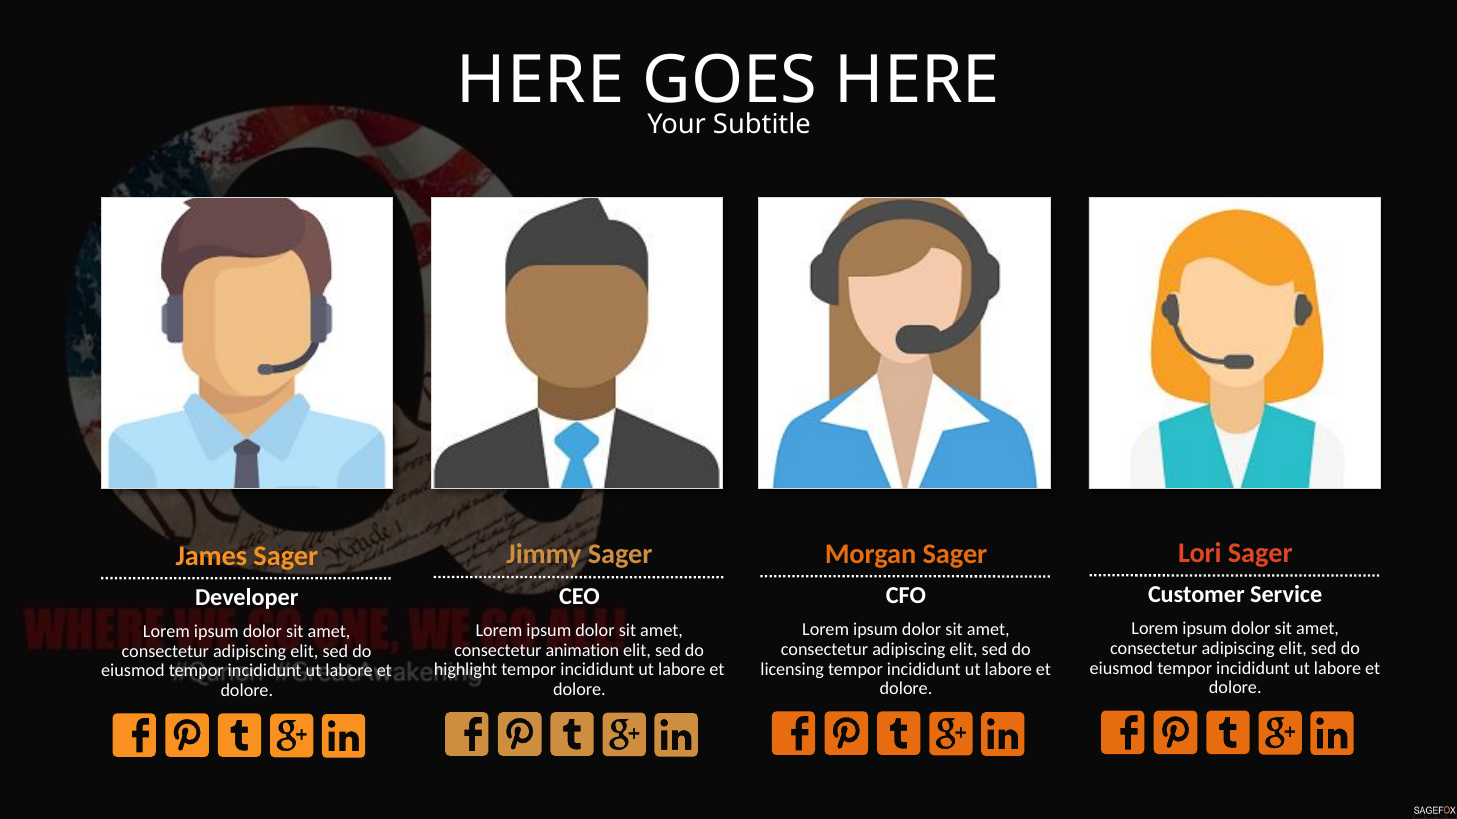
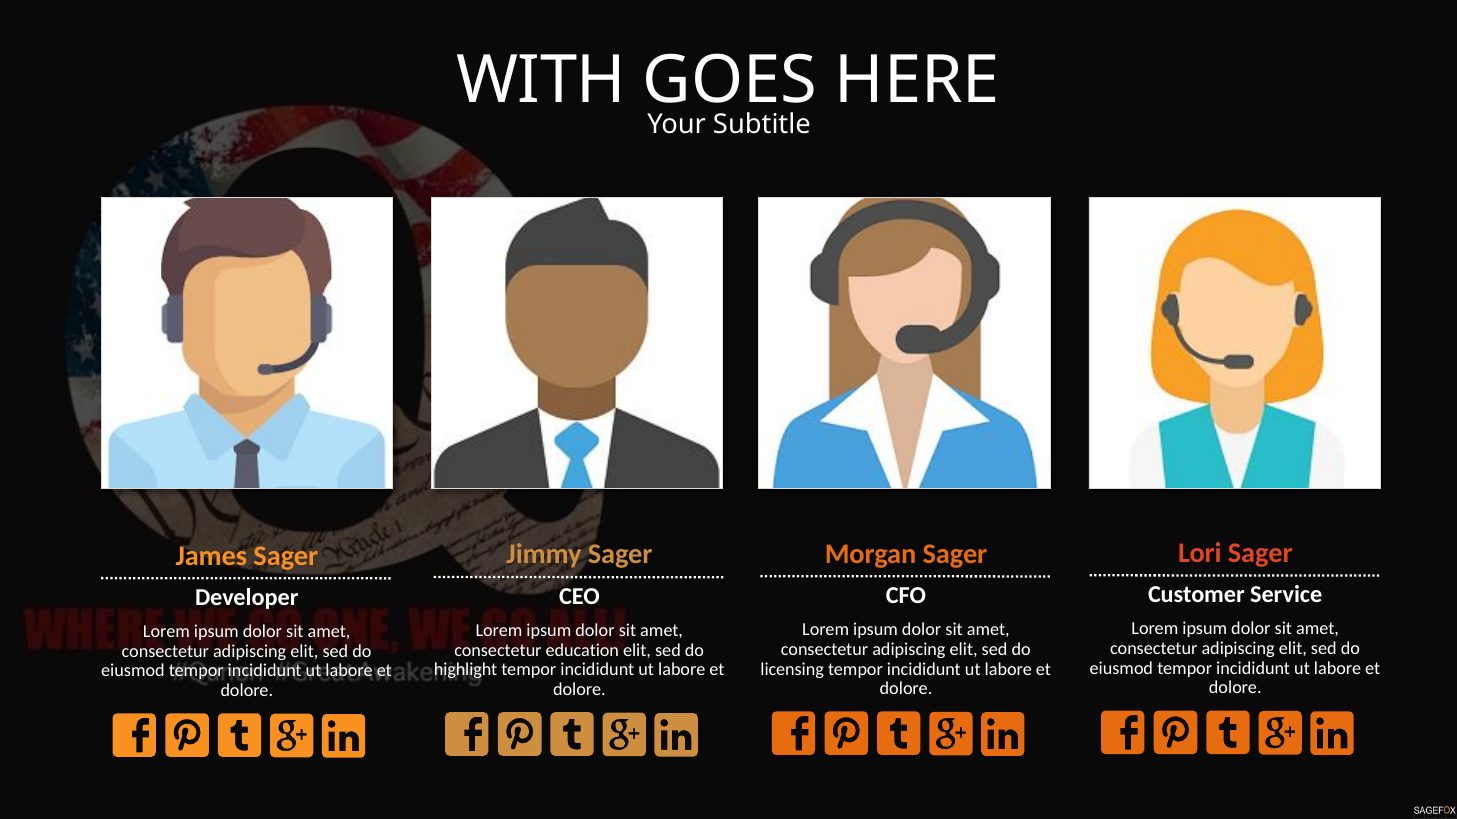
HERE: HERE -> WITH (541, 81)
animation: animation -> education (582, 651)
